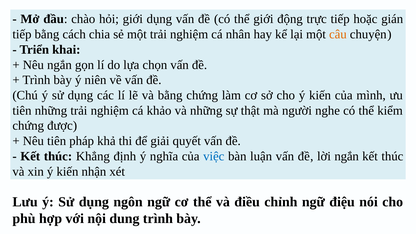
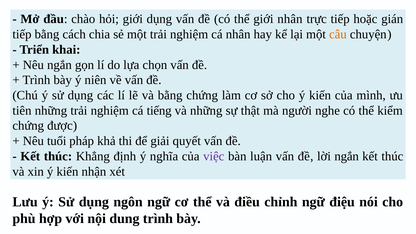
giới động: động -> nhân (290, 19)
khảo: khảo -> tiếng (159, 111)
Nêu tiên: tiên -> tuổi (57, 141)
việc colour: blue -> purple (214, 156)
